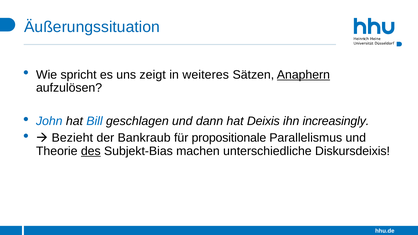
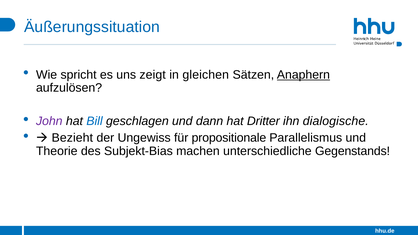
weiteres: weiteres -> gleichen (206, 75)
John colour: blue -> purple (49, 121)
Deixis: Deixis -> Dritter (263, 121)
increasingly: increasingly -> dialogische (336, 121)
Bankraub: Bankraub -> Ungewiss (144, 138)
des underline: present -> none (91, 151)
Diskursdeixis: Diskursdeixis -> Gegenstands (353, 151)
